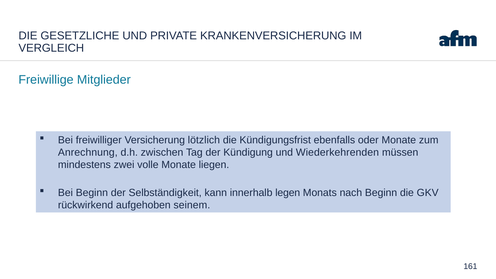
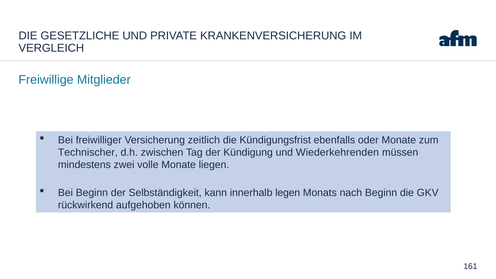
lötzlich: lötzlich -> zeitlich (204, 140)
Anrechnung: Anrechnung -> Technischer (88, 152)
seinem: seinem -> können (192, 205)
